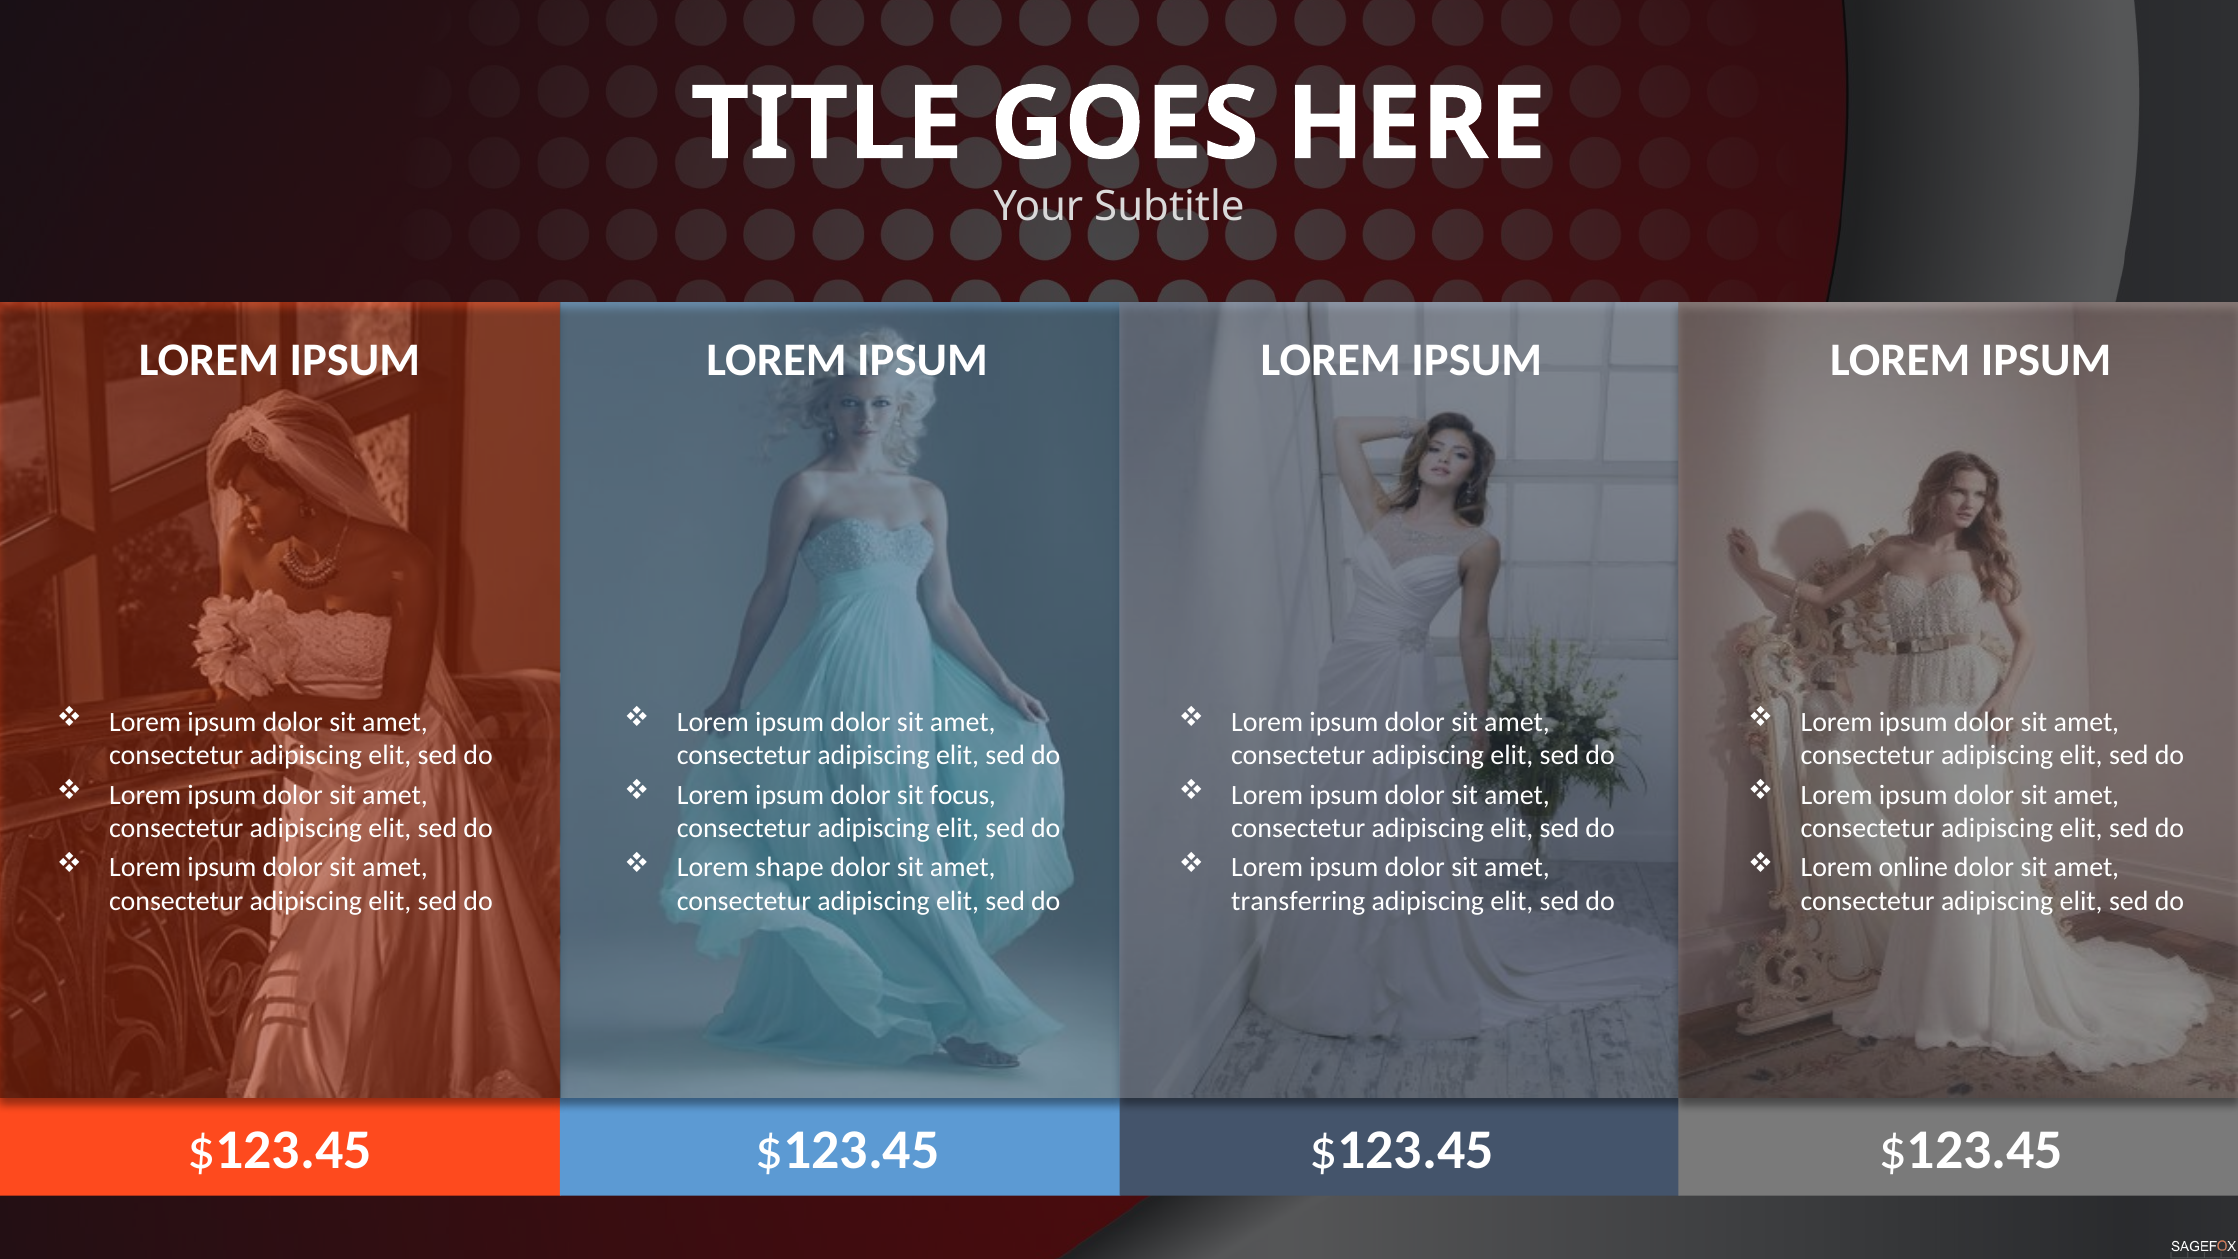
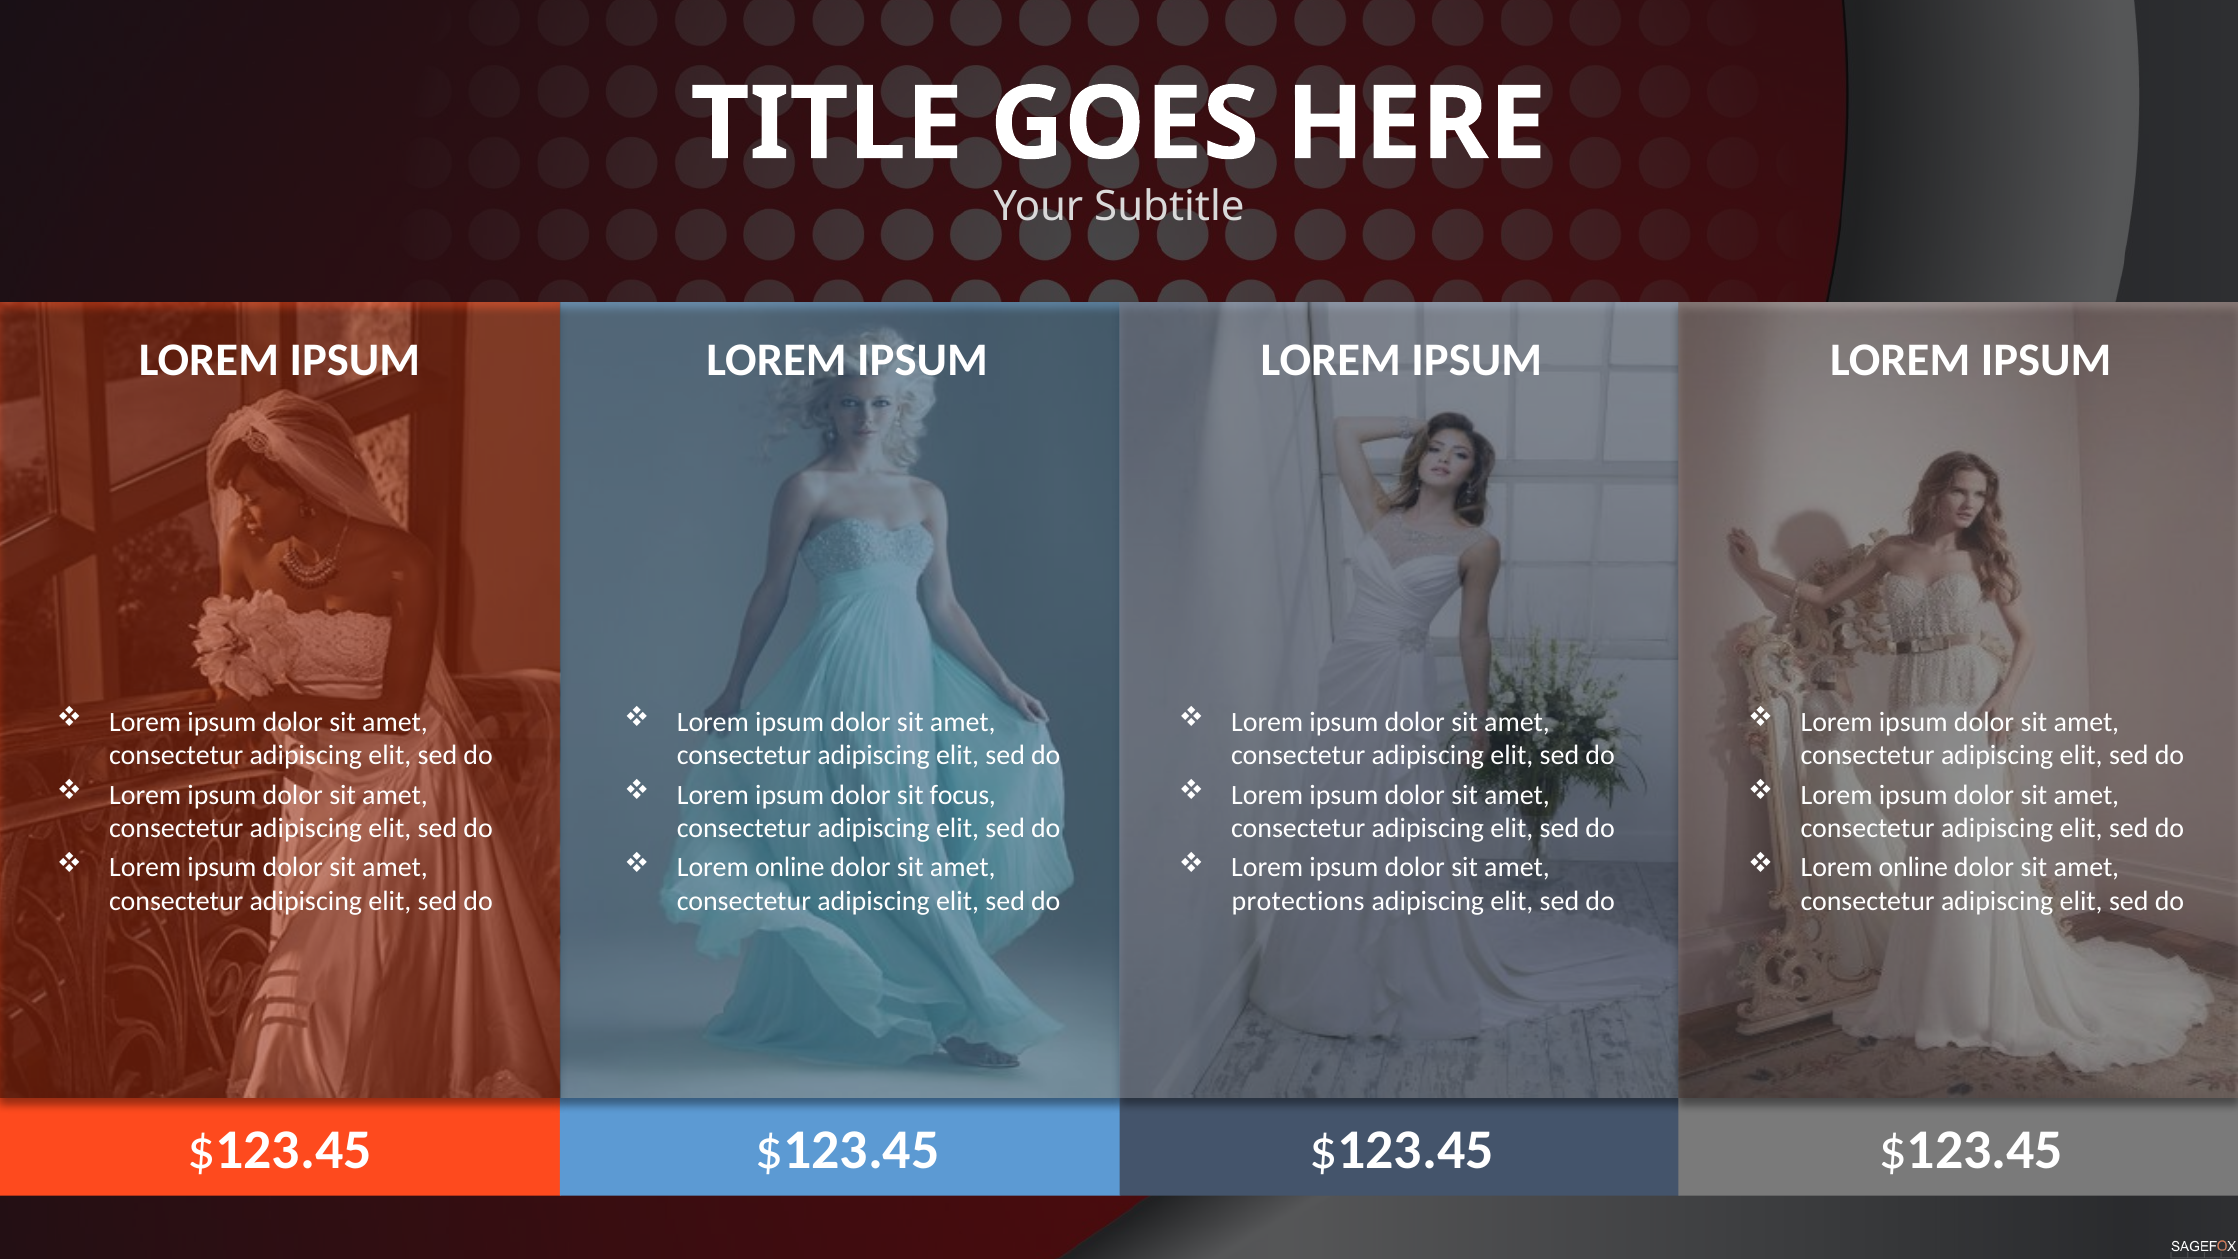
shape: shape -> online (790, 868)
transferring: transferring -> protections (1298, 901)
